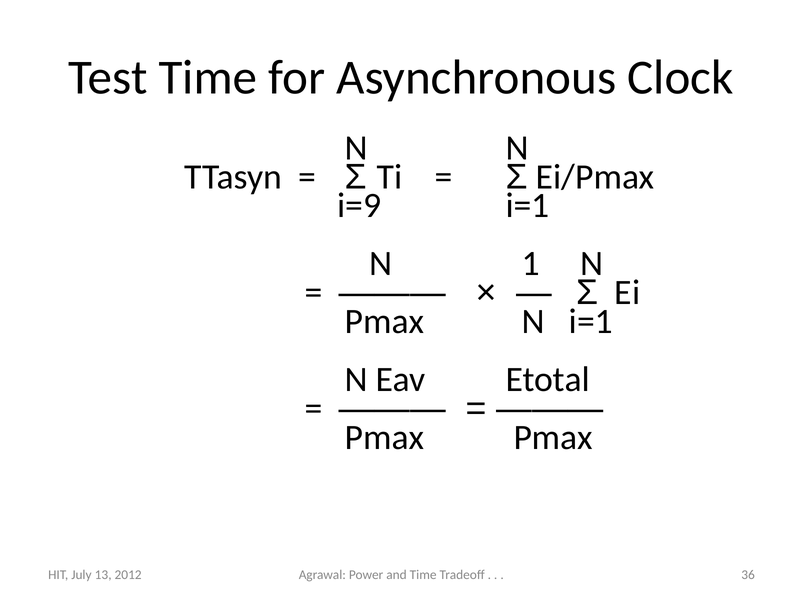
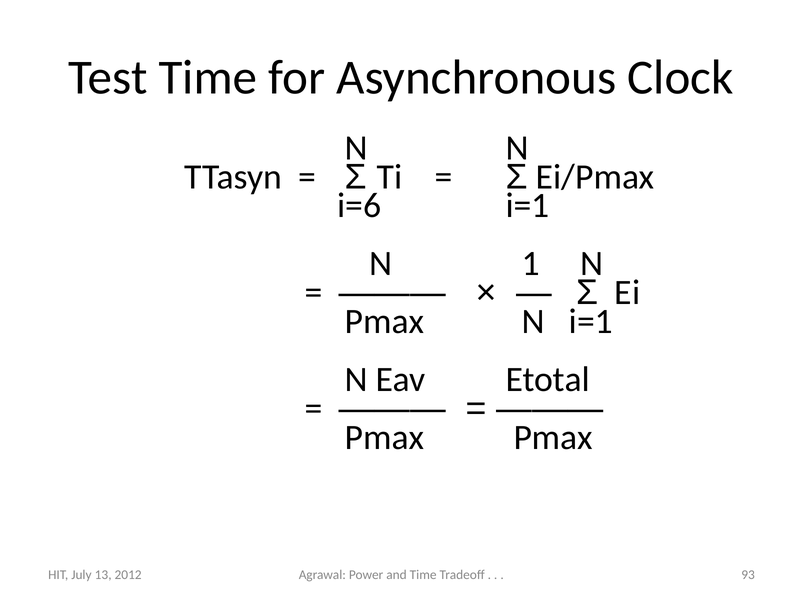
i=9: i=9 -> i=6 (359, 206)
36: 36 -> 93 (748, 575)
